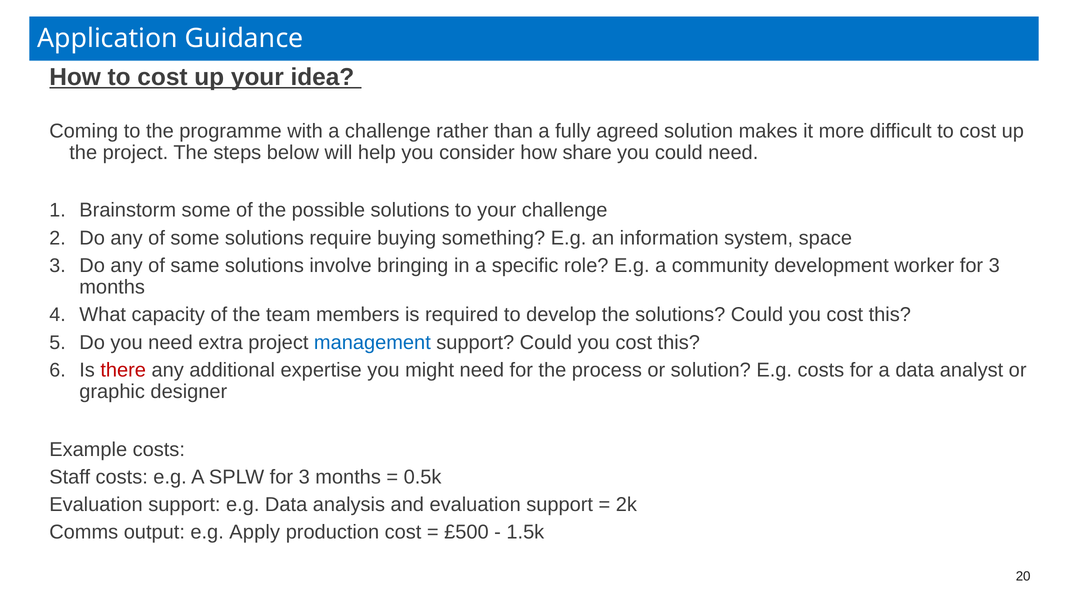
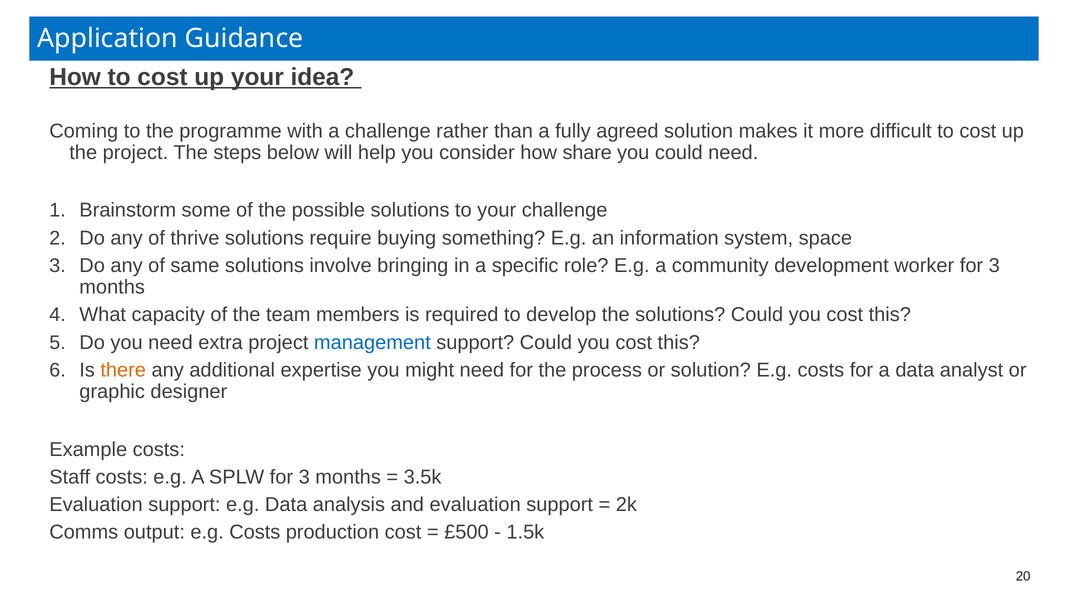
of some: some -> thrive (195, 238)
there colour: red -> orange (123, 370)
0.5k: 0.5k -> 3.5k (423, 477)
output e.g Apply: Apply -> Costs (255, 532)
